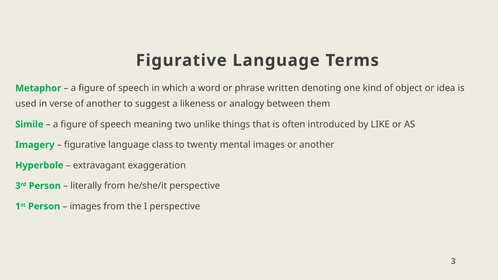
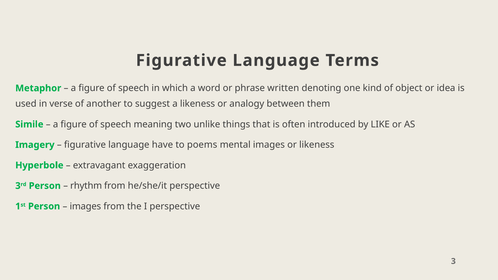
class: class -> have (162, 145)
twenty: twenty -> poems (202, 145)
or another: another -> likeness (317, 145)
literally: literally -> rhythm (86, 186)
